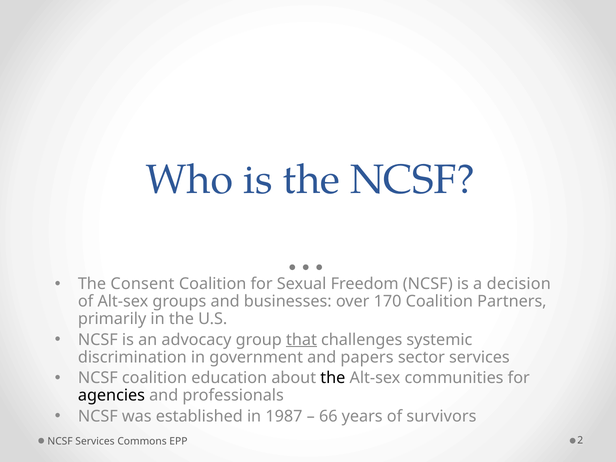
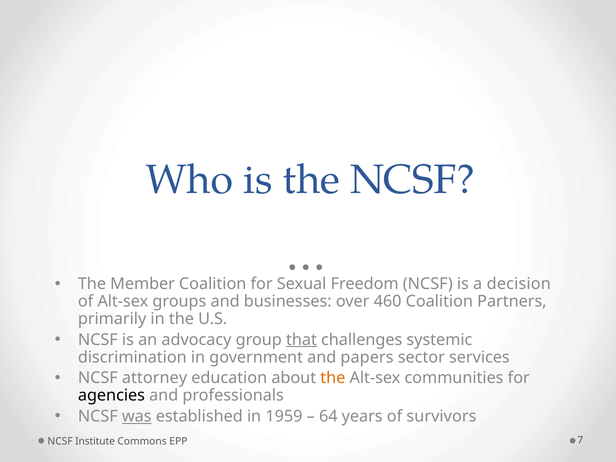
Consent: Consent -> Member (143, 284)
170: 170 -> 460 (388, 301)
NCSF coalition: coalition -> attorney (155, 378)
the colour: black -> orange (333, 378)
was underline: none -> present (137, 416)
1987: 1987 -> 1959 (284, 416)
66: 66 -> 64 (328, 416)
NCSF Services: Services -> Institute (95, 441)
2: 2 -> 7 (580, 440)
